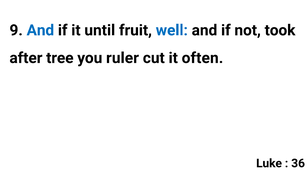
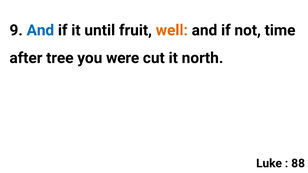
well colour: blue -> orange (172, 30)
took: took -> time (280, 30)
ruler: ruler -> were (123, 58)
often: often -> north (203, 58)
36: 36 -> 88 (298, 164)
